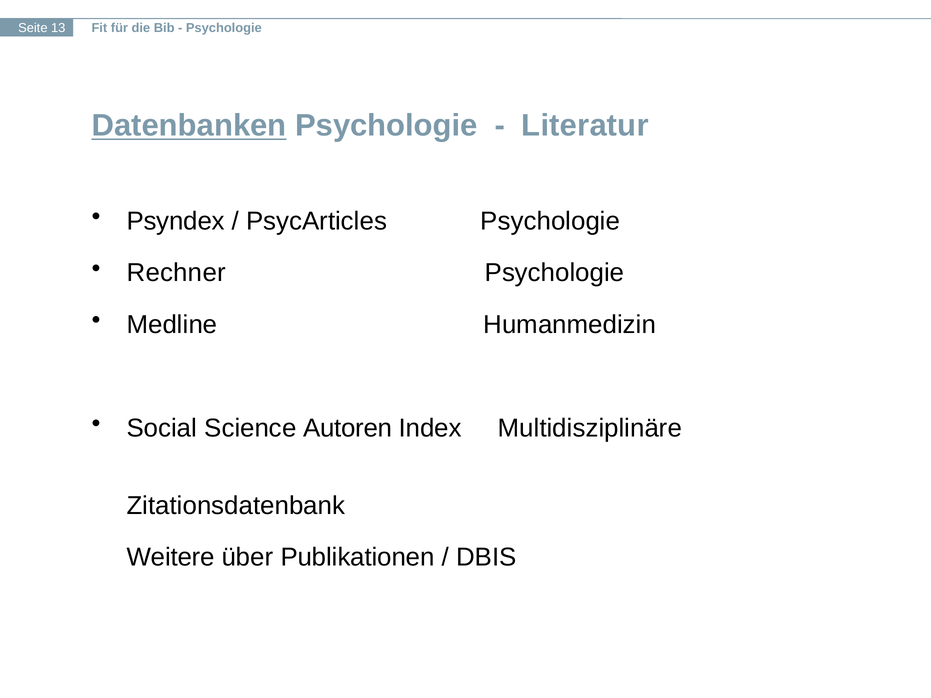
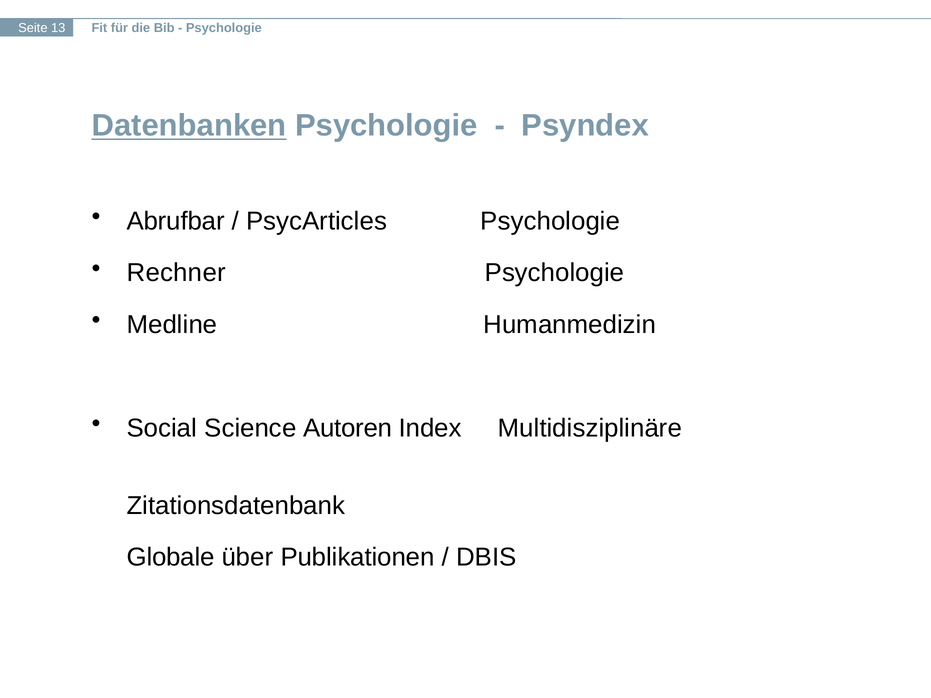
Literatur: Literatur -> Psyndex (585, 126)
Psyndex: Psyndex -> Abrufbar (176, 221)
Weitere: Weitere -> Globale (171, 558)
